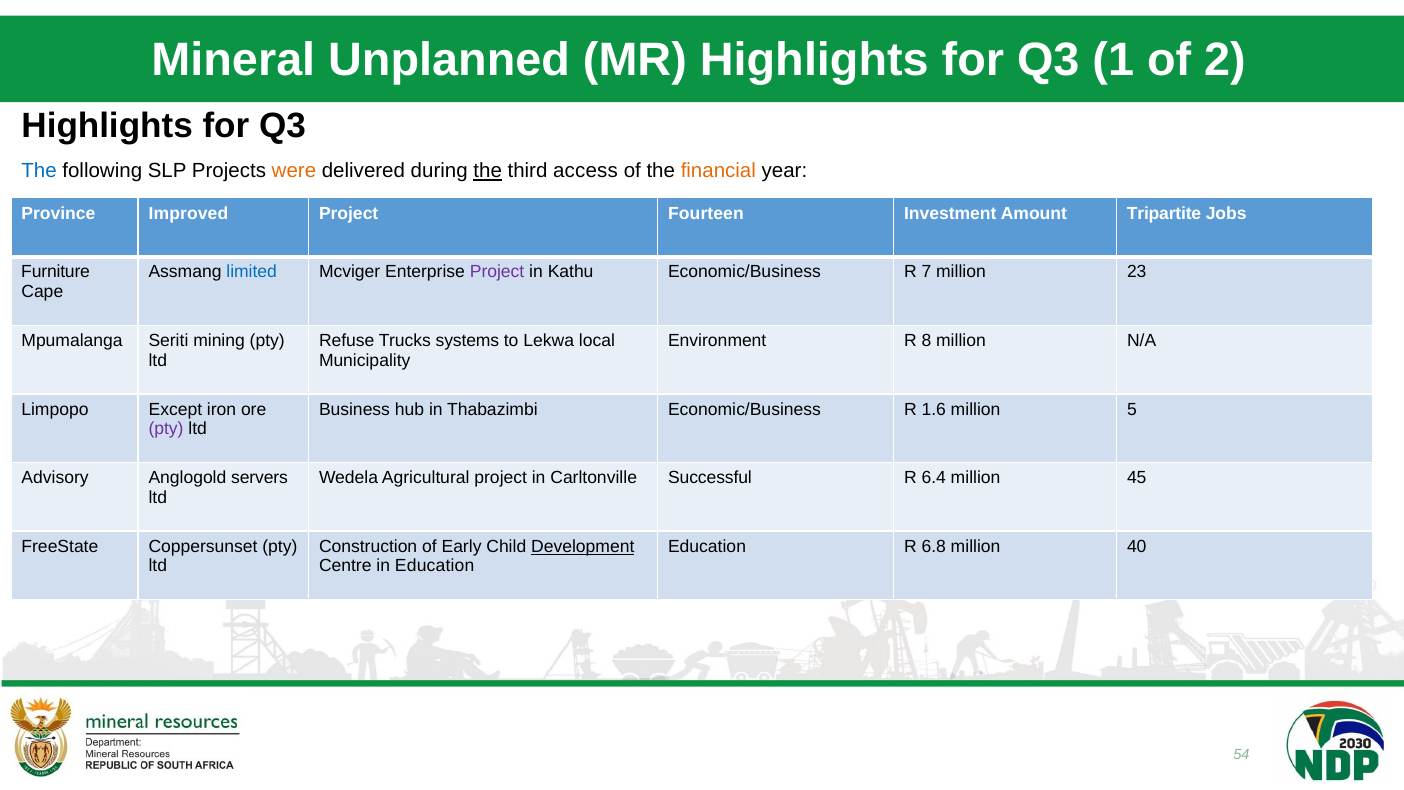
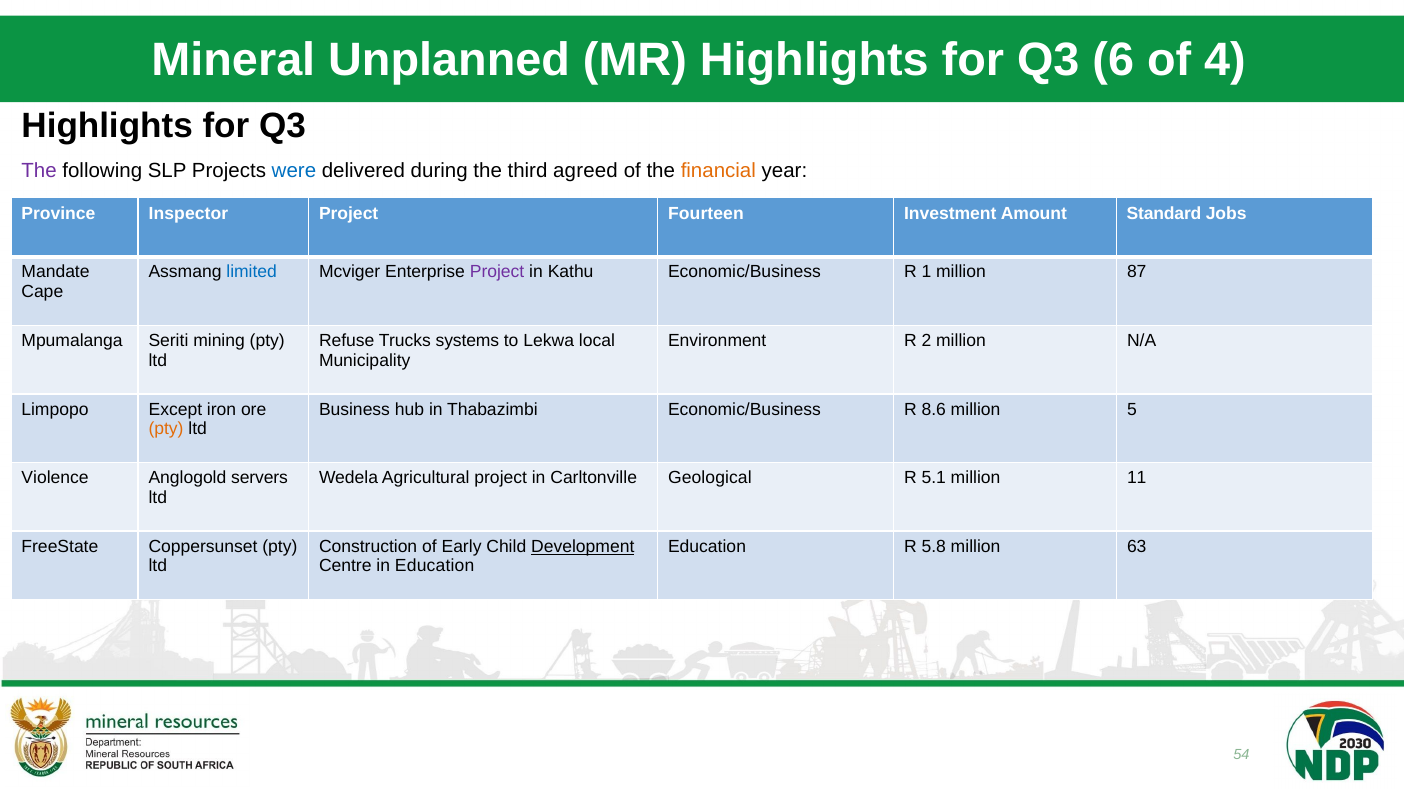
1: 1 -> 6 (1113, 60)
2: 2 -> 4 (1225, 60)
The colour: blue -> purple (39, 171)
were colour: orange -> blue (294, 171)
the underline: present -> none (488, 171)
access: access -> agreed (585, 171)
Improved: Improved -> Inspector (188, 213)
Tripartite: Tripartite -> Standard (1164, 213)
Furniture: Furniture -> Mandate (56, 272)
7: 7 -> 1 (926, 272)
23: 23 -> 87 (1137, 272)
8: 8 -> 2 (926, 341)
1.6: 1.6 -> 8.6 (934, 409)
pty colour: purple -> orange (166, 429)
Advisory: Advisory -> Violence (55, 478)
Successful: Successful -> Geological (710, 478)
6.4: 6.4 -> 5.1 (934, 478)
45: 45 -> 11 (1137, 478)
6.8: 6.8 -> 5.8 (934, 546)
40: 40 -> 63 (1137, 546)
